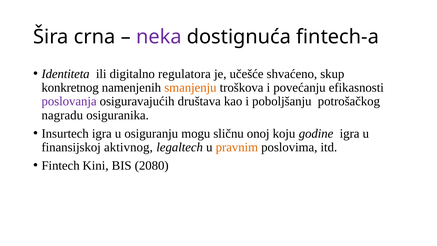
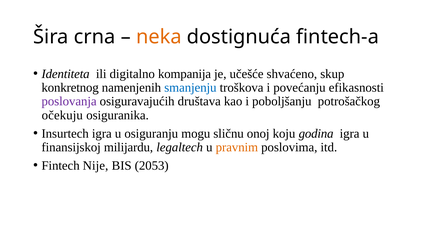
neka colour: purple -> orange (159, 37)
regulatora: regulatora -> kompanija (185, 74)
smanjenju colour: orange -> blue (190, 88)
nagradu: nagradu -> očekuju (62, 115)
godine: godine -> godina (316, 133)
aktivnog: aktivnog -> milijardu (129, 147)
Kini: Kini -> Nije (96, 165)
2080: 2080 -> 2053 (152, 165)
